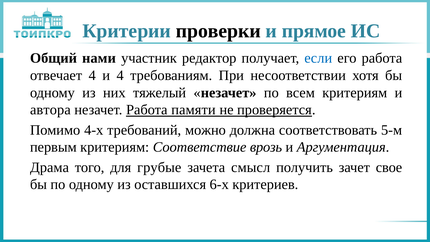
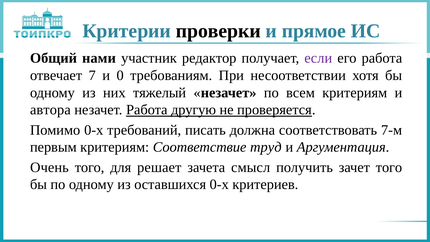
если colour: blue -> purple (318, 58)
отвечает 4: 4 -> 7 (92, 75)
и 4: 4 -> 0 (120, 75)
памяти: памяти -> другую (194, 110)
Помимо 4-х: 4-х -> 0-х (94, 130)
можно: можно -> писать (205, 130)
5-м: 5-м -> 7-м (392, 130)
врозь: врозь -> труд (266, 147)
Драма: Драма -> Очень (49, 167)
грубые: грубые -> решает (159, 167)
зачет свое: свое -> того (389, 167)
оставшихся 6-х: 6-х -> 0-х (219, 184)
